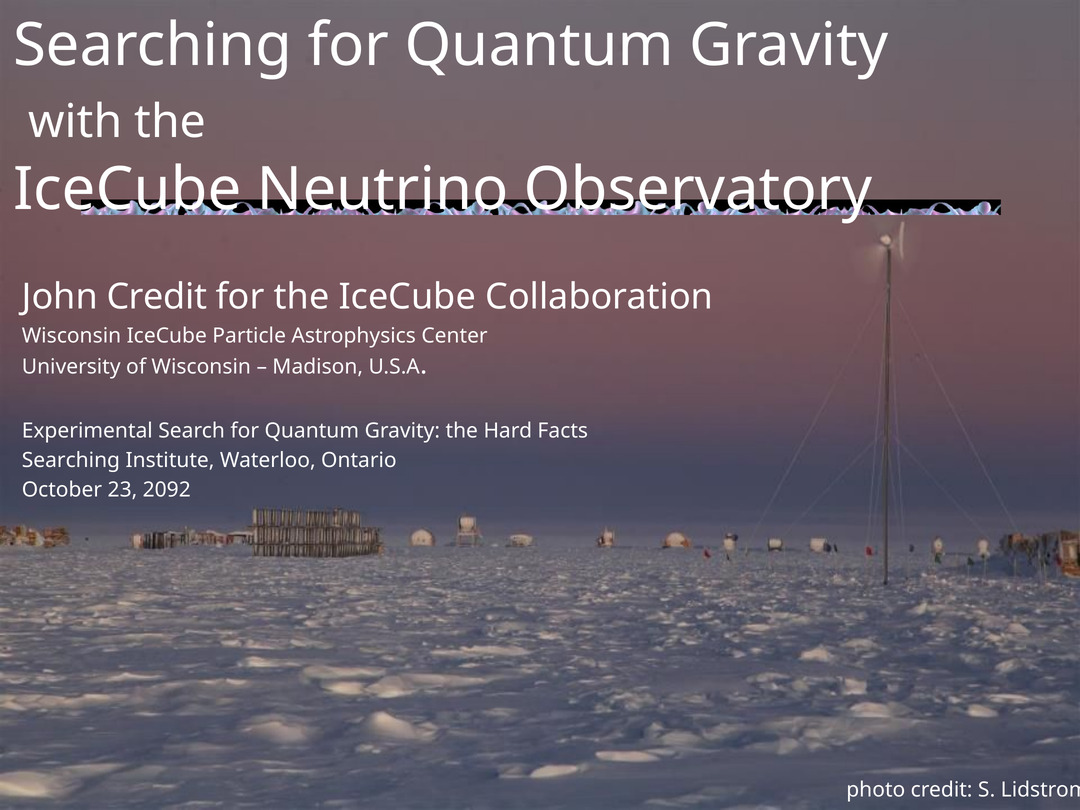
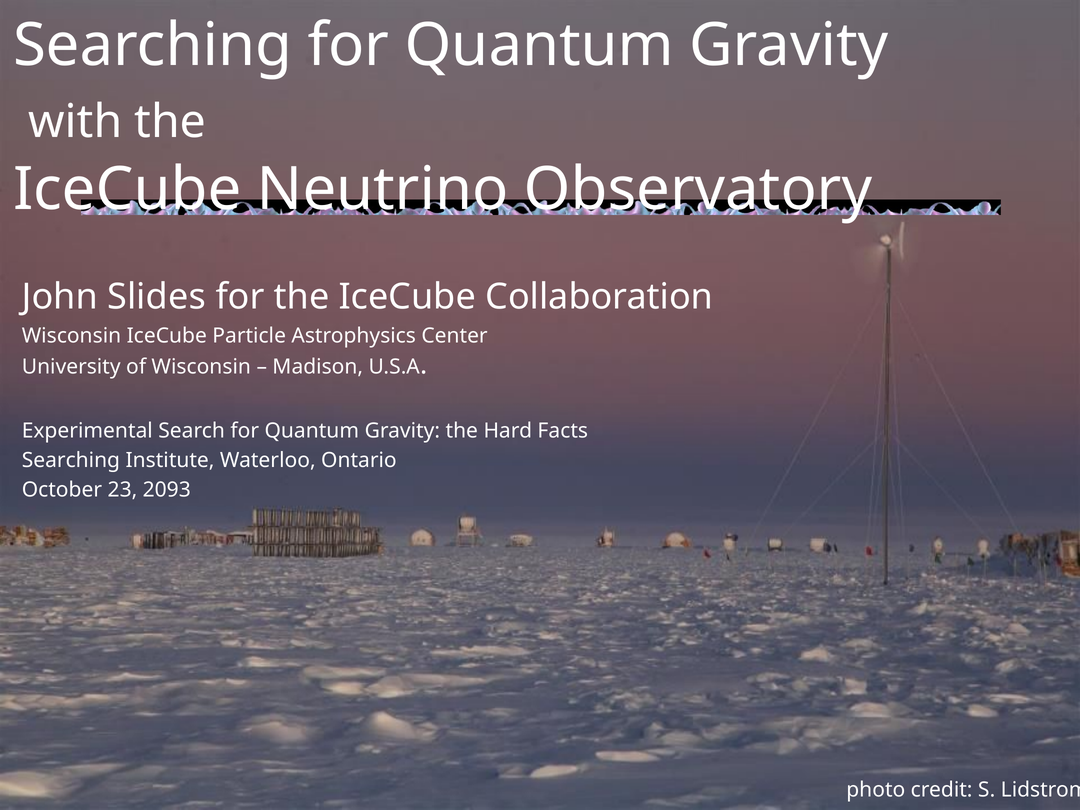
John Credit: Credit -> Slides (157, 297)
2092: 2092 -> 2093 (167, 490)
